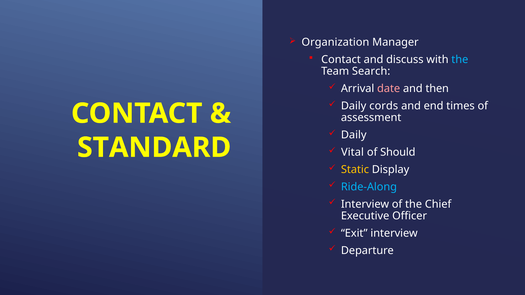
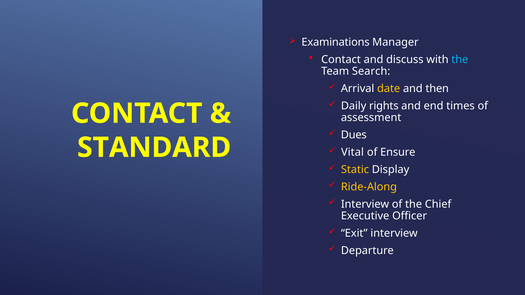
Organization: Organization -> Examinations (336, 42)
date colour: pink -> yellow (389, 89)
cords: cords -> rights (384, 106)
Daily: Daily -> Dues (354, 135)
Should: Should -> Ensure (398, 152)
Ride-Along colour: light blue -> yellow (369, 187)
